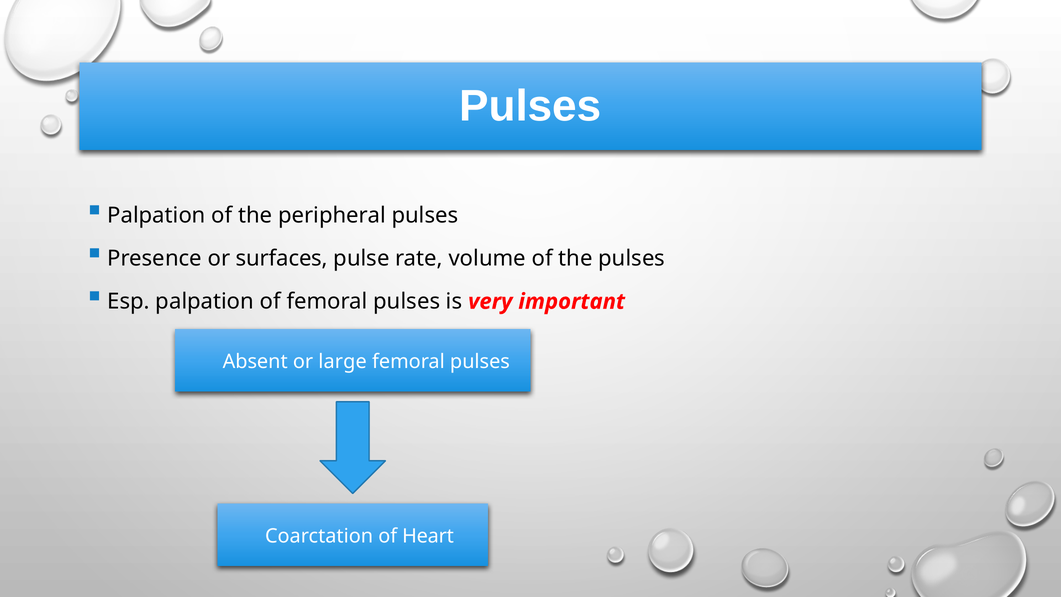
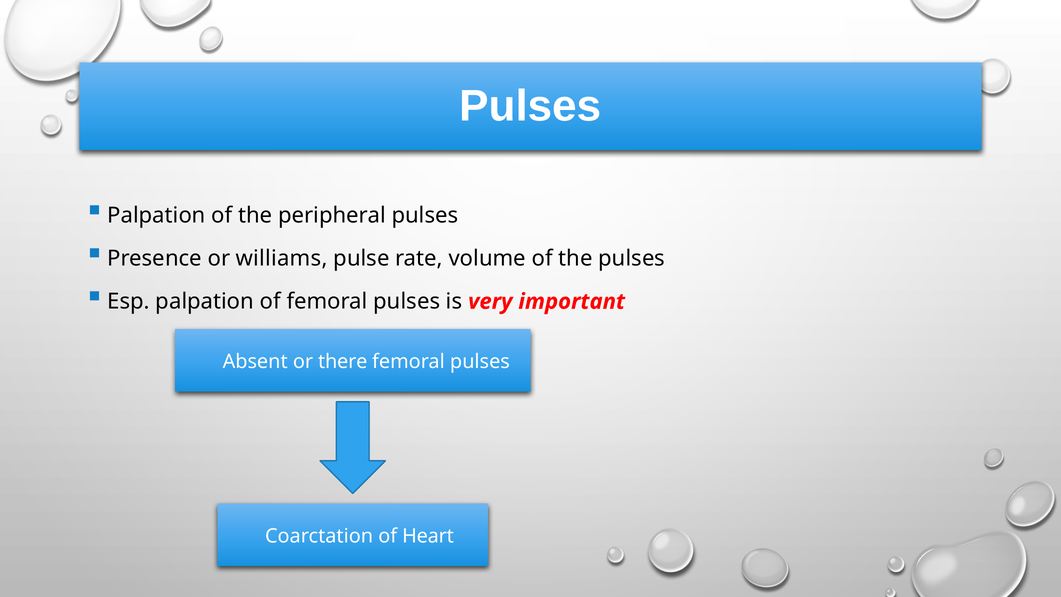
surfaces: surfaces -> williams (282, 259)
large: large -> there (343, 362)
